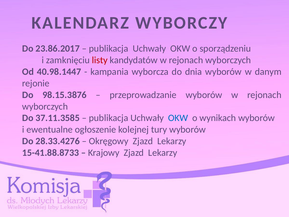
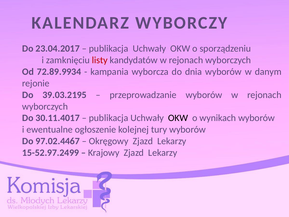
23.86.2017: 23.86.2017 -> 23.04.2017 (58, 49)
40.98.1447: 40.98.1447 -> 72.89.9934 (59, 72)
98.15.3876: 98.15.3876 -> 39.03.2195 (65, 95)
37.11.3585: 37.11.3585 -> 30.11.4017 (58, 118)
OKW colour: blue -> black (178, 118)
28.33.4276: 28.33.4276 -> 97.02.4467 (58, 141)
15-41.88.8733: 15-41.88.8733 -> 15-52.97.2499 (51, 153)
